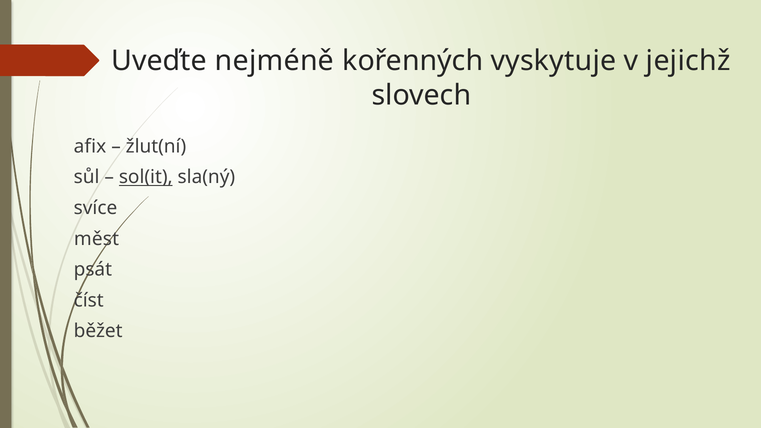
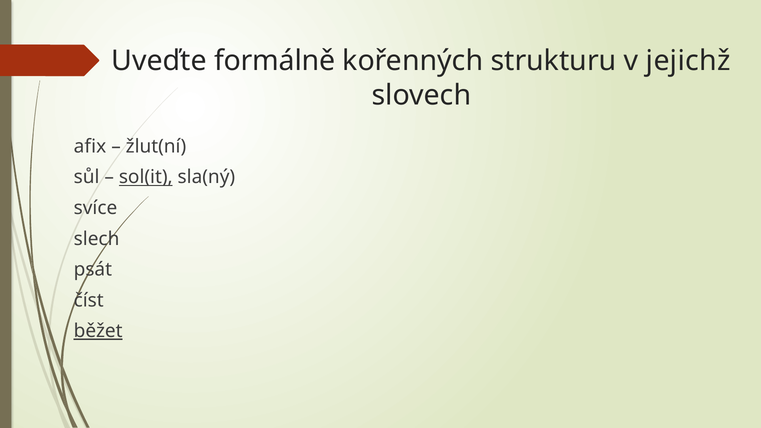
nejméně: nejméně -> formálně (275, 61)
vyskytuje: vyskytuje -> strukturu (554, 61)
měst: měst -> slech (97, 239)
běžet underline: none -> present (98, 331)
